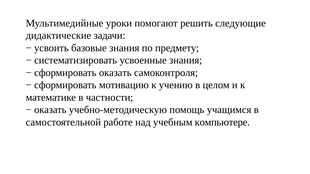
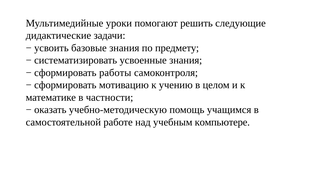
сформировать оказать: оказать -> работы (115, 73)
